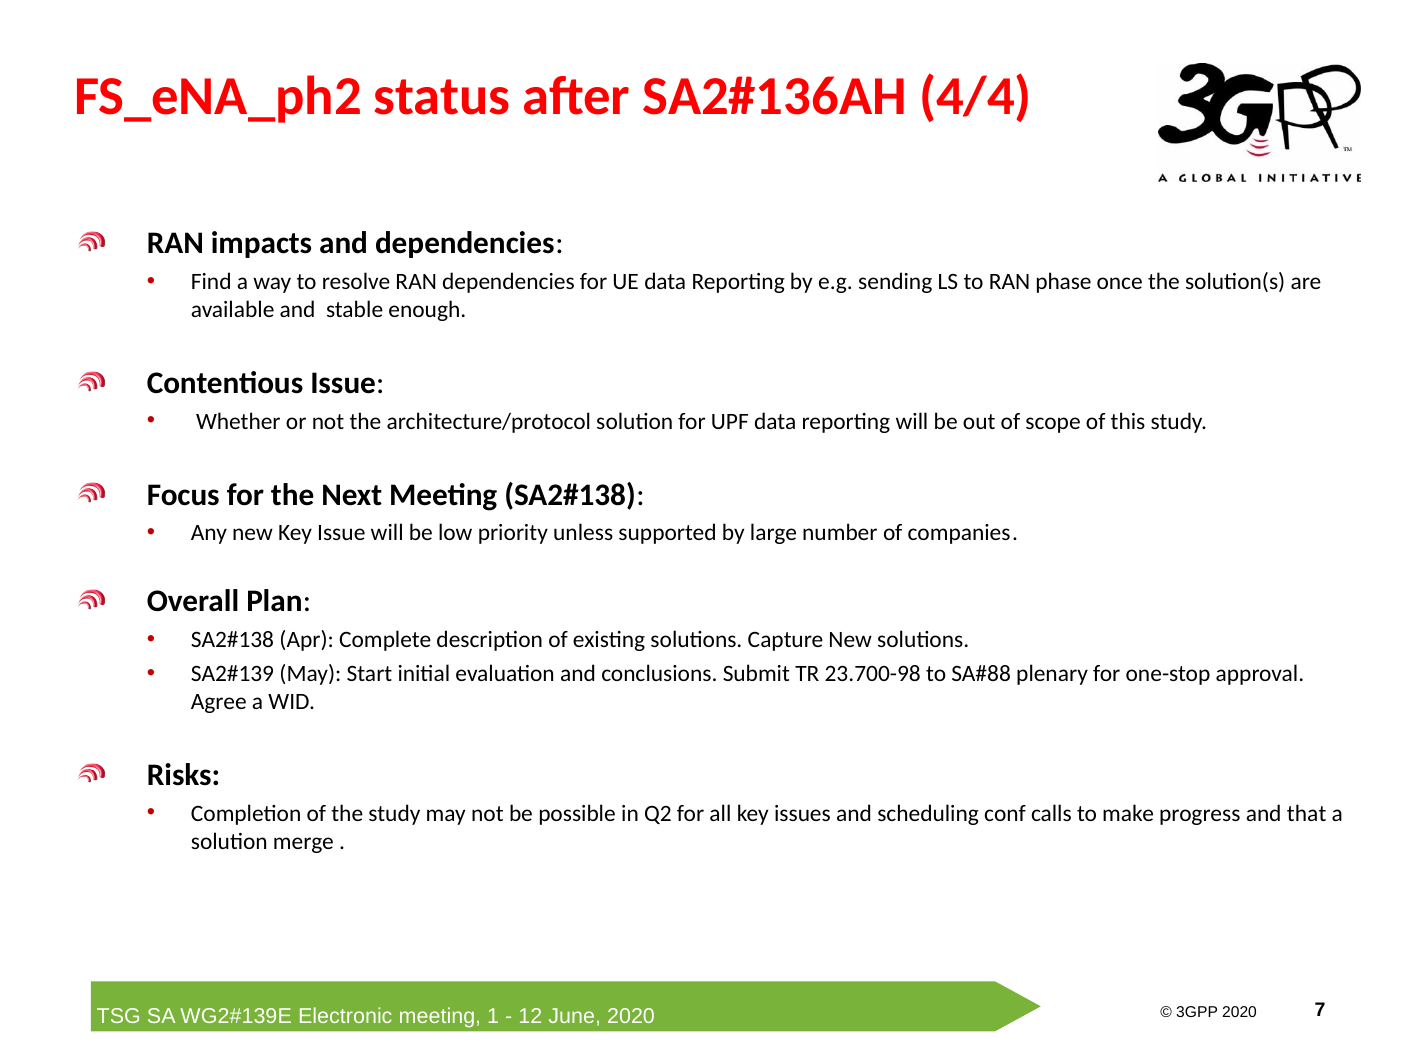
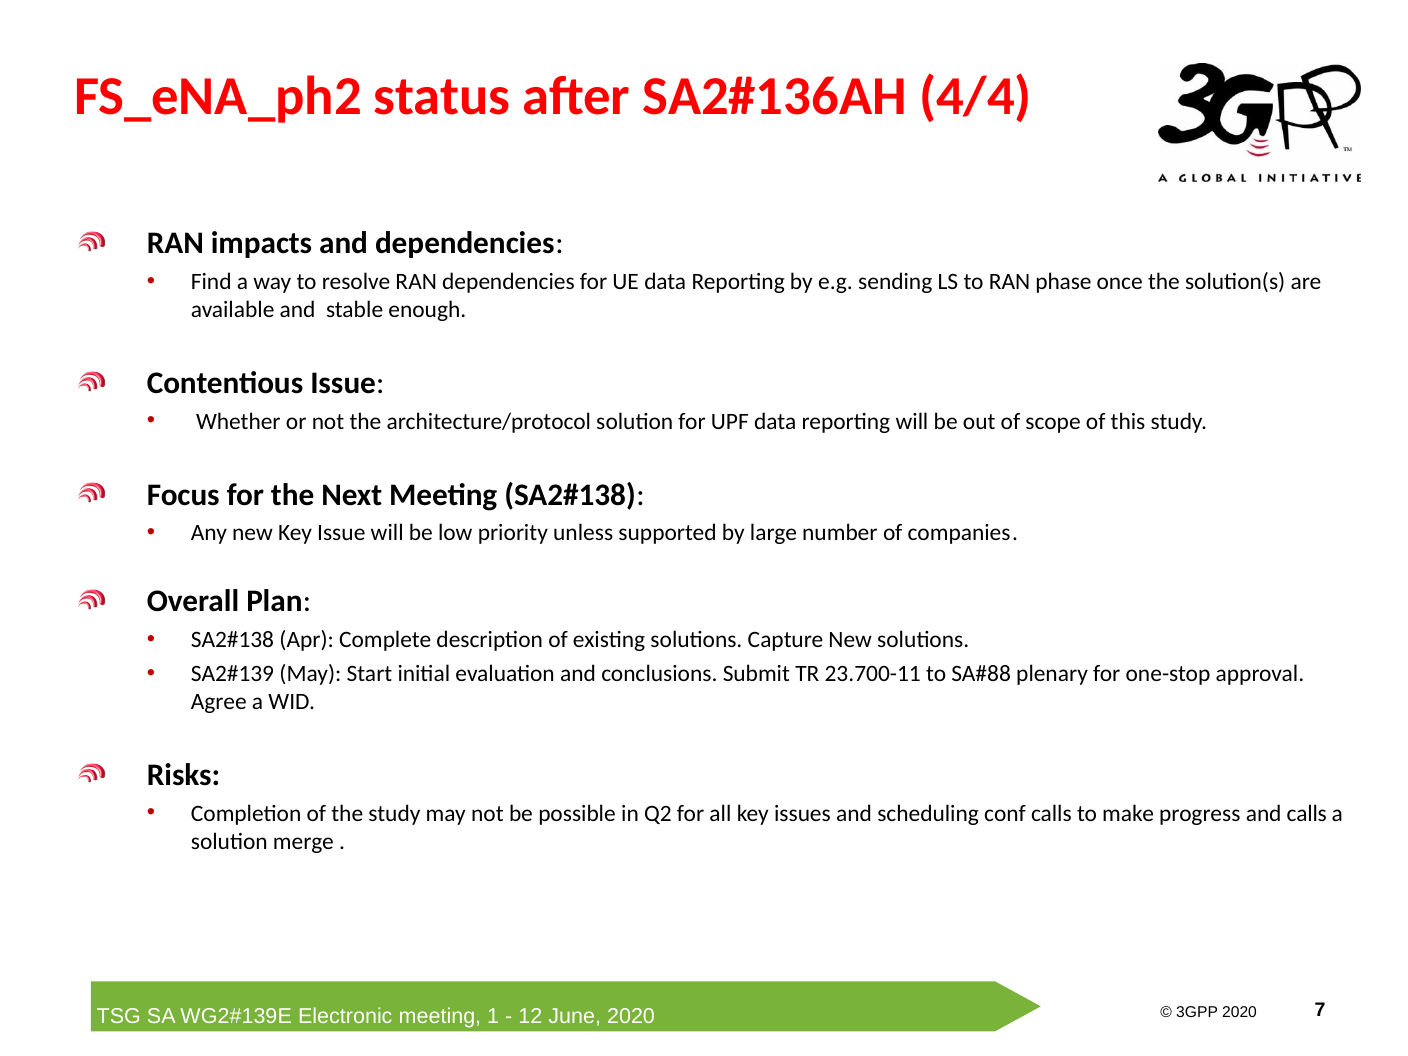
23.700-98: 23.700-98 -> 23.700-11 (873, 674)
and that: that -> calls (1307, 813)
